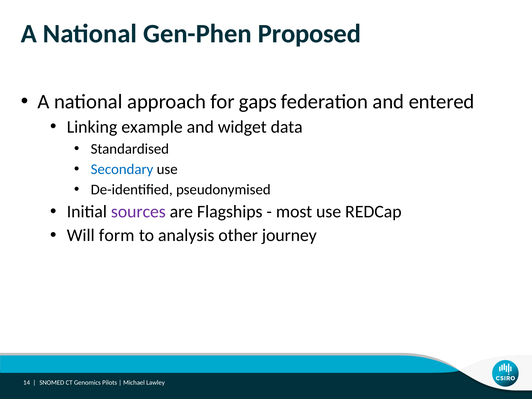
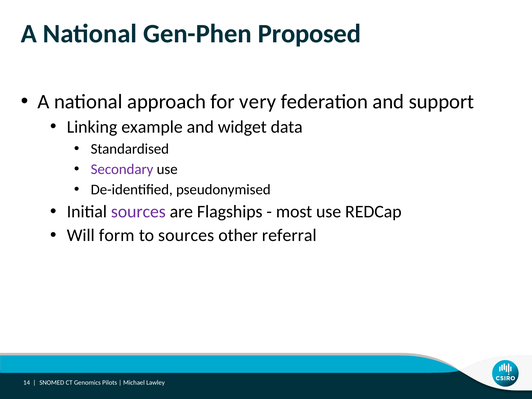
gaps: gaps -> very (258, 102)
entered: entered -> support (441, 102)
Secondary colour: blue -> purple (122, 169)
to analysis: analysis -> sources (186, 235)
journey: journey -> referral (289, 235)
